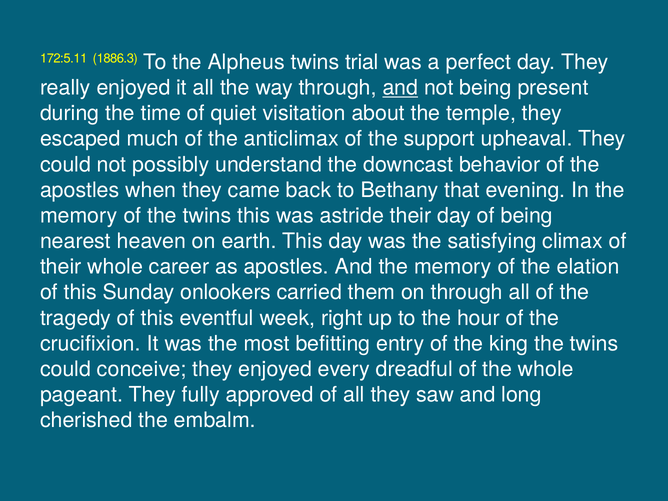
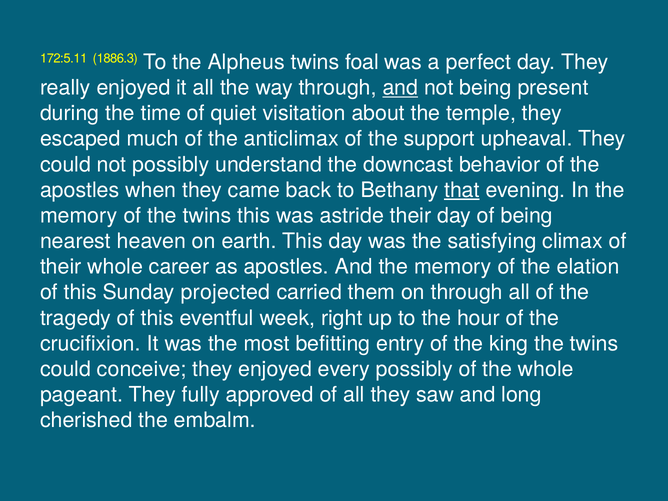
trial: trial -> foal (362, 62)
that underline: none -> present (462, 190)
onlookers: onlookers -> projected (226, 292)
every dreadful: dreadful -> possibly (414, 369)
